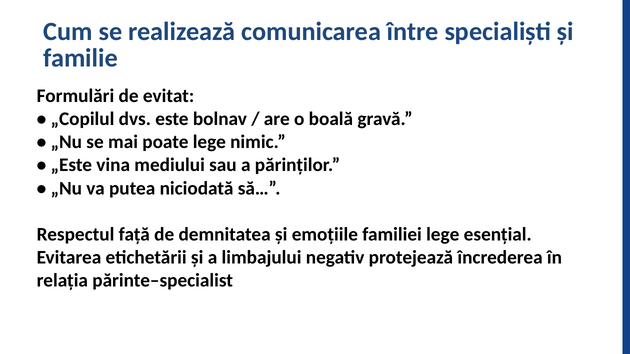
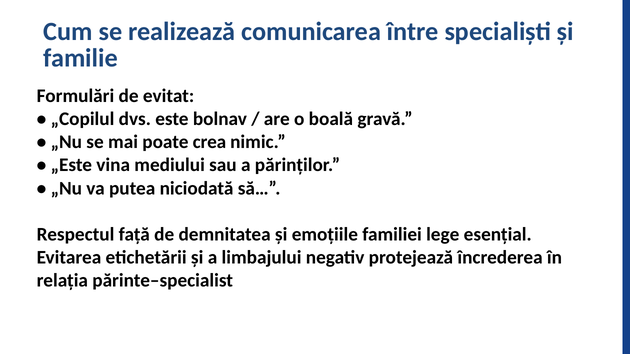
poate lege: lege -> crea (209, 142)
